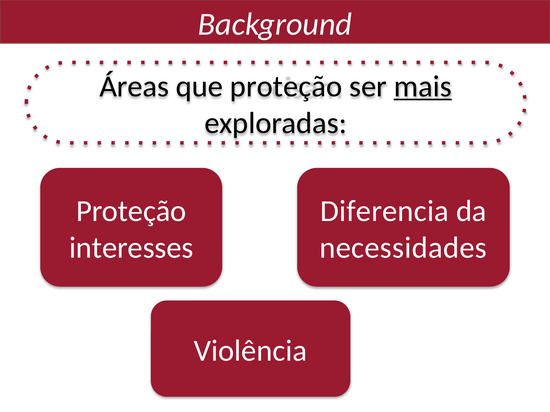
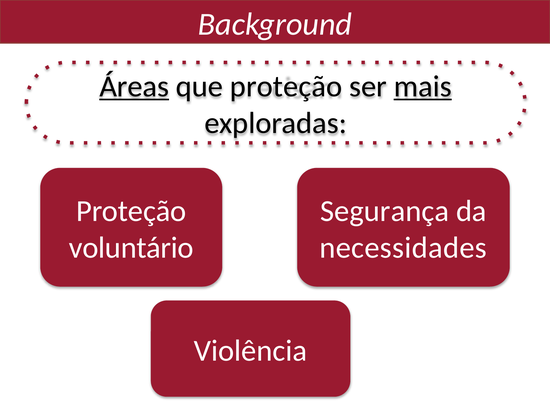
Áreas underline: none -> present (134, 87)
Diferencia: Diferencia -> Segurança (385, 211)
interesses: interesses -> voluntário (131, 248)
